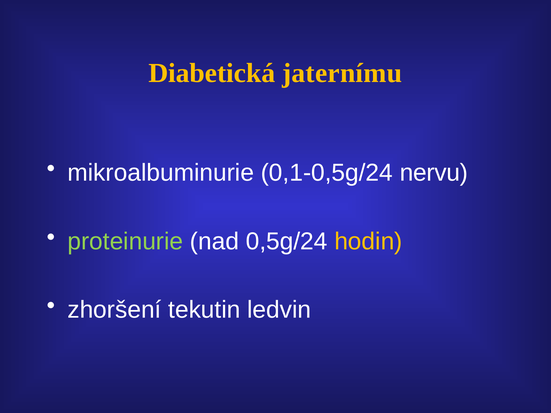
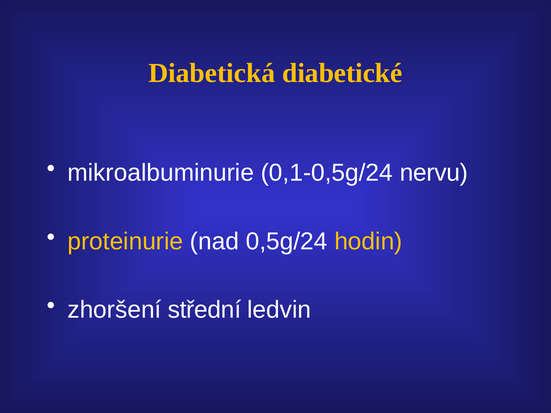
jaternímu: jaternímu -> diabetické (342, 73)
proteinurie colour: light green -> yellow (125, 241)
tekutin: tekutin -> střední (204, 310)
